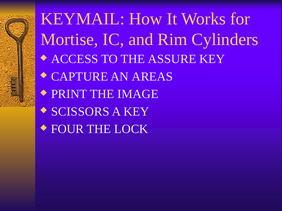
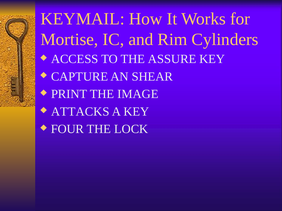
AREAS: AREAS -> SHEAR (152, 77)
SCISSORS: SCISSORS -> ATTACKS (80, 112)
